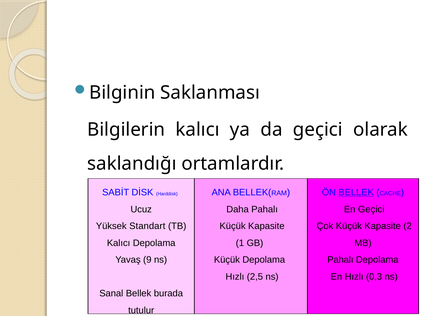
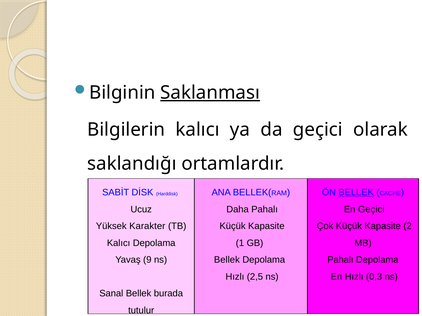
Saklanması underline: none -> present (210, 93)
Standart: Standart -> Karakter (147, 227)
Küçük: Küçük -> Bellek (227, 260)
